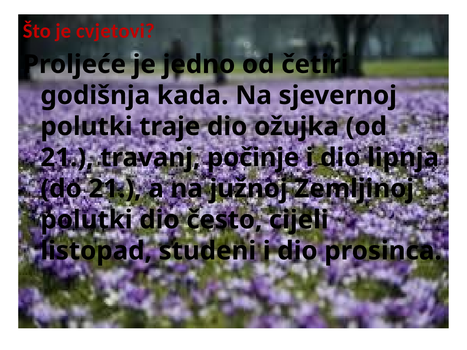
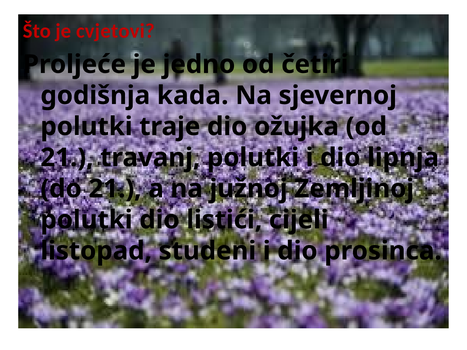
travanj počinje: počinje -> polutki (253, 158)
često: često -> listići (224, 220)
